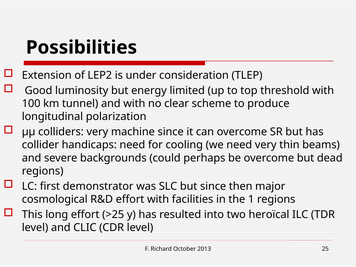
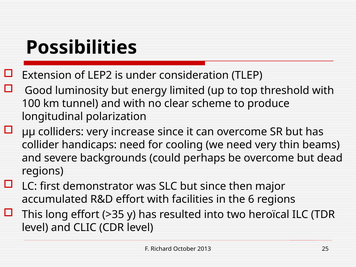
machine: machine -> increase (133, 132)
cosmological: cosmological -> accumulated (55, 199)
1: 1 -> 6 (251, 199)
>25: >25 -> >35 (113, 214)
